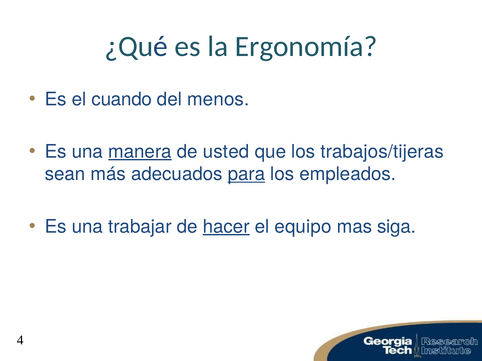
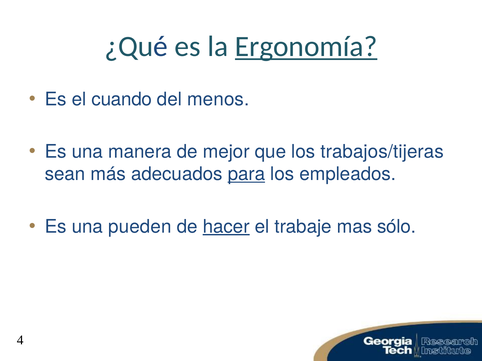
Ergonomía underline: none -> present (306, 47)
manera underline: present -> none (140, 152)
usted: usted -> mejor (226, 152)
trabajar: trabajar -> pueden (140, 227)
equipo: equipo -> trabaje (303, 227)
siga: siga -> sólo (397, 227)
